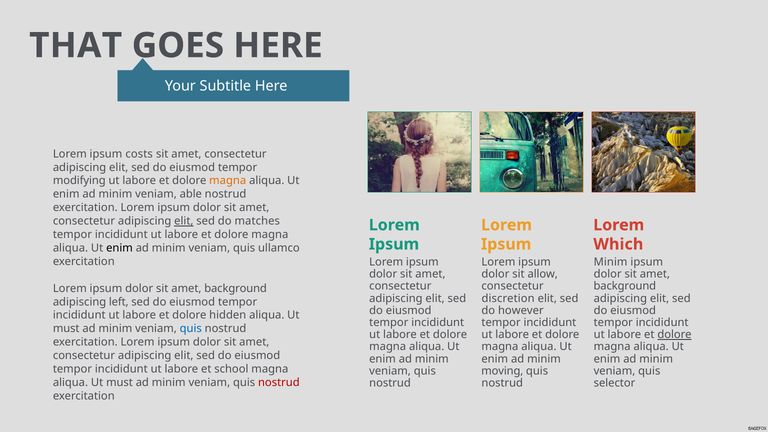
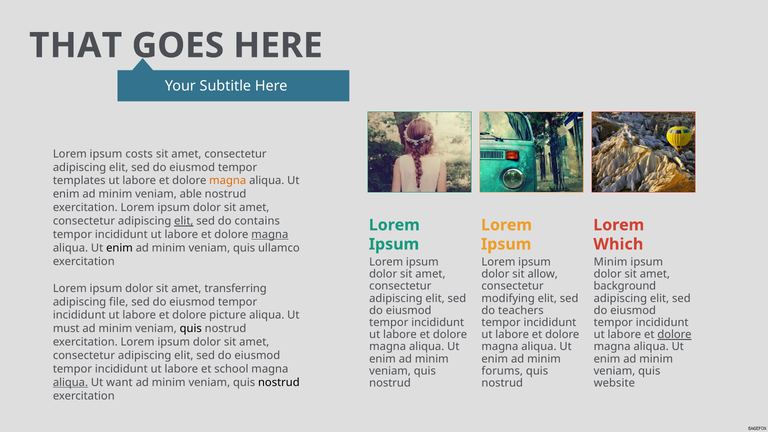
modifying: modifying -> templates (79, 181)
matches: matches -> contains (257, 221)
magna underline: none -> present (270, 235)
background: background -> transferring (236, 288)
discretion: discretion -> modifying (508, 298)
left: left -> file (119, 302)
however: however -> teachers (521, 310)
hidden: hidden -> picture (228, 315)
quis colour: blue -> black (191, 329)
moving: moving -> forums (502, 371)
aliqua underline: none -> present (70, 382)
must: must -> want (119, 382)
nostrud colour: red -> black (279, 382)
selector: selector -> website (614, 383)
